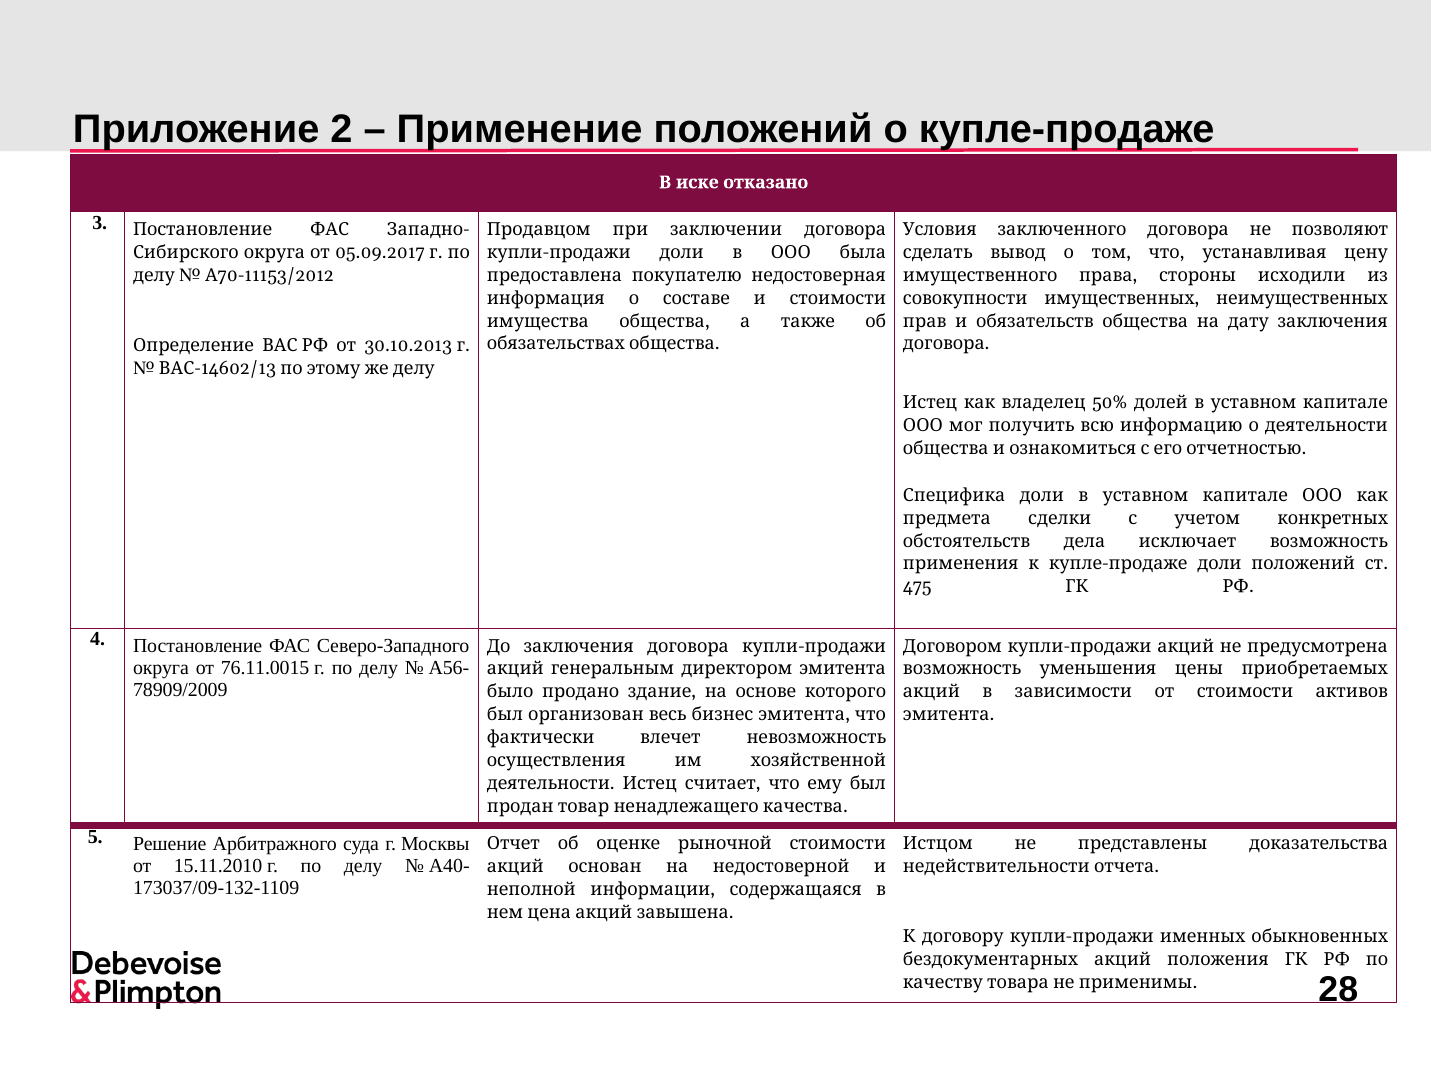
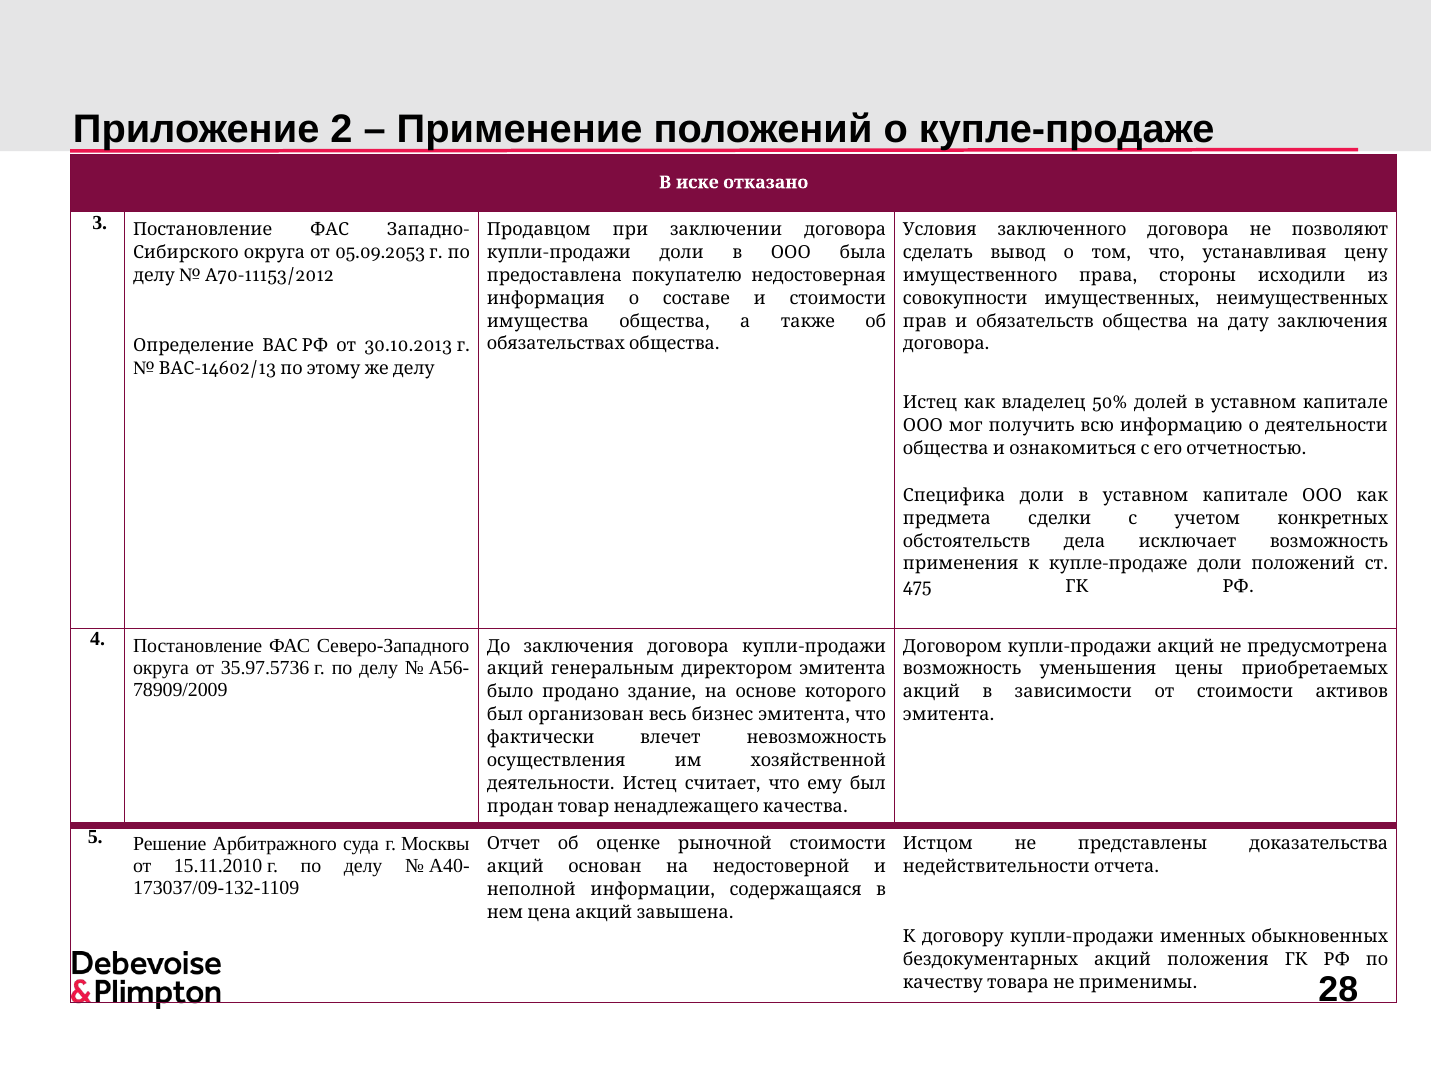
05.09.2017: 05.09.2017 -> 05.09.2053 (380, 252)
76.11.0015: 76.11.0015 -> 35.97.5736 (265, 668)
